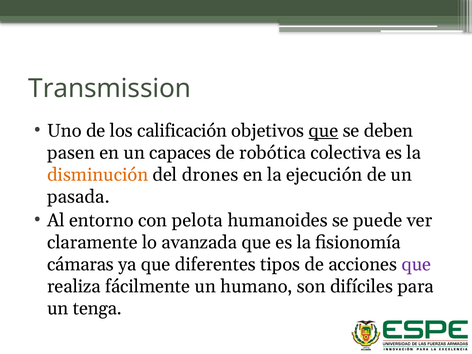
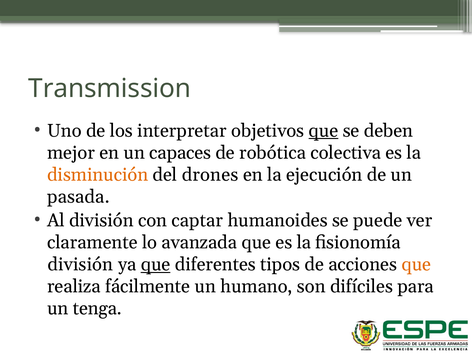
calificación: calificación -> interpretar (182, 131)
pasen: pasen -> mejor (71, 153)
Al entorno: entorno -> división (101, 221)
pelota: pelota -> captar (197, 221)
cámaras: cámaras -> división (80, 265)
que underline: none -> present (156, 265)
que colour: purple -> orange (416, 265)
